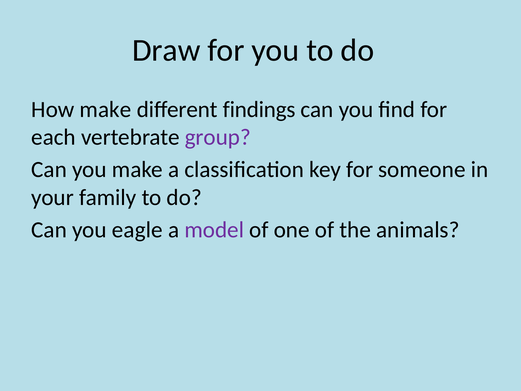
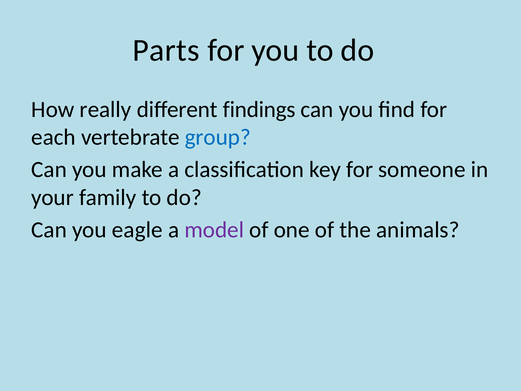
Draw: Draw -> Parts (166, 50)
How make: make -> really (105, 109)
group colour: purple -> blue (218, 137)
